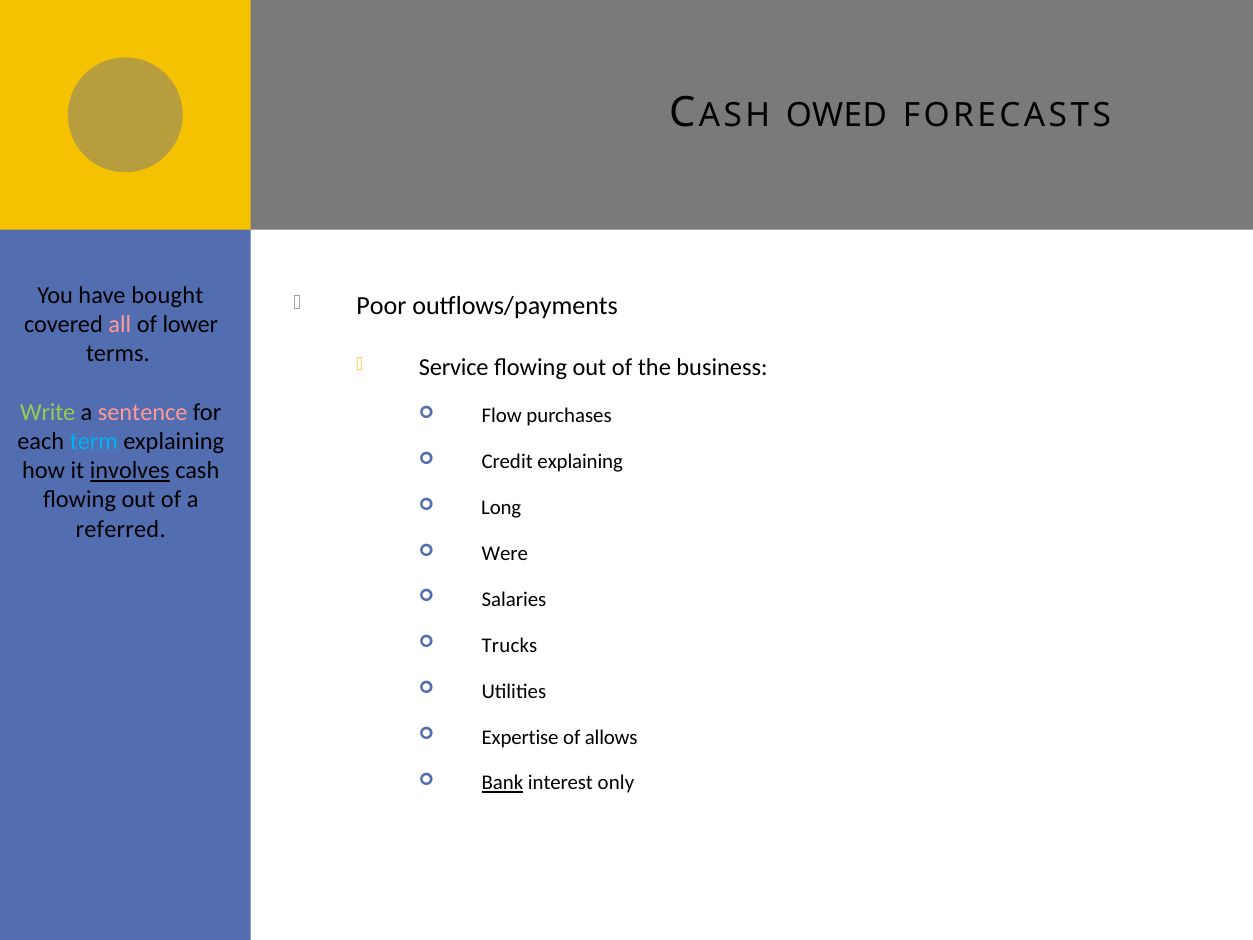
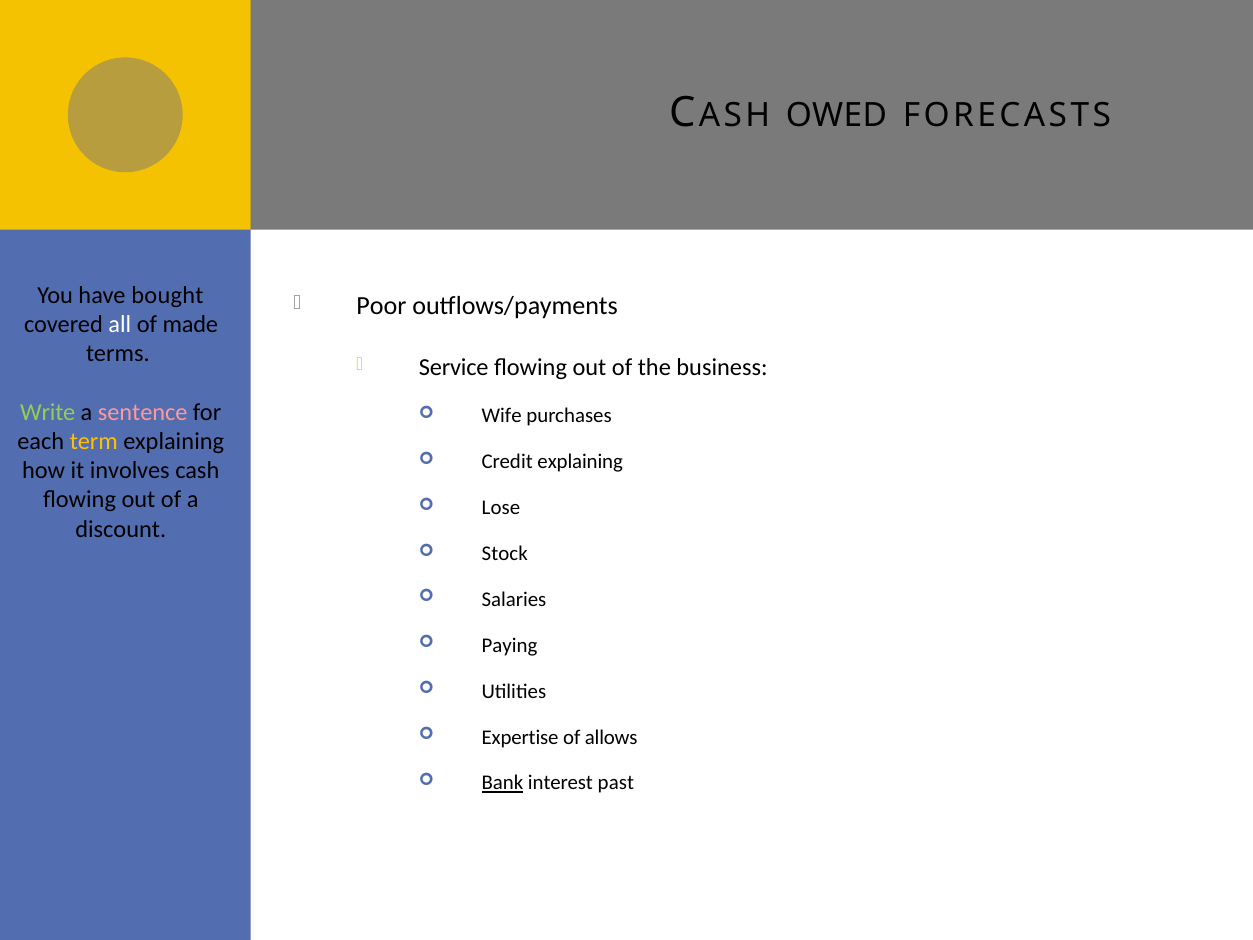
all colour: pink -> white (120, 324)
lower: lower -> made (190, 324)
Flow: Flow -> Wife (502, 415)
term colour: light blue -> yellow (94, 441)
involves underline: present -> none (130, 471)
Long: Long -> Lose (501, 507)
referred: referred -> discount (121, 529)
Were: Were -> Stock (505, 553)
Trucks: Trucks -> Paying (510, 645)
only: only -> past (616, 783)
